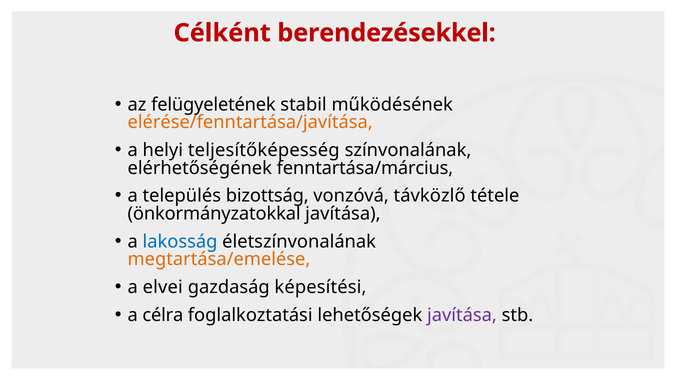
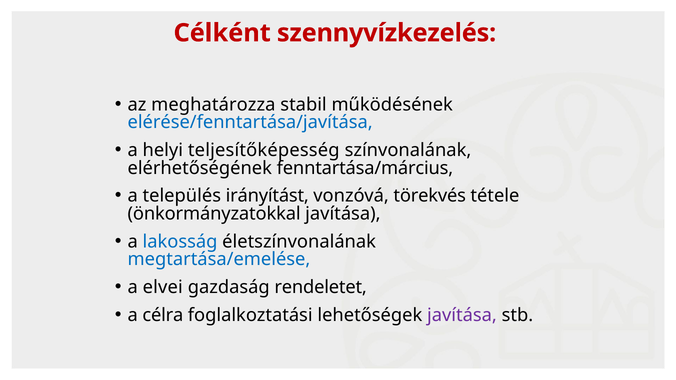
berendezésekkel: berendezésekkel -> szennyvízkezelés (387, 33)
felügyeletének: felügyeletének -> meghatározza (213, 105)
elérése/fenntartása/javítása colour: orange -> blue (250, 122)
bizottság: bizottság -> irányítást (267, 196)
távközlő: távközlő -> törekvés (430, 196)
megtartása/emelése colour: orange -> blue (219, 260)
képesítési: képesítési -> rendeletet (321, 287)
